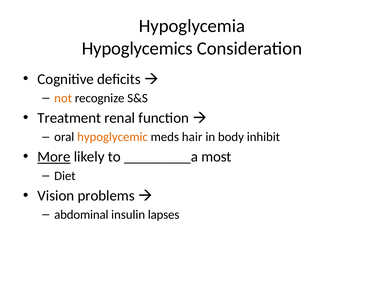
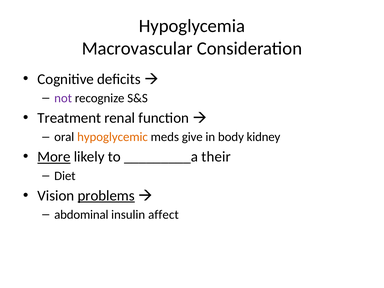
Hypoglycemics: Hypoglycemics -> Macrovascular (137, 48)
not colour: orange -> purple (63, 98)
hair: hair -> give (192, 137)
inhibit: inhibit -> kidney (263, 137)
most: most -> their (216, 157)
problems underline: none -> present (106, 196)
lapses: lapses -> affect (163, 215)
